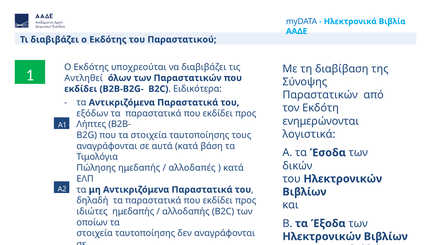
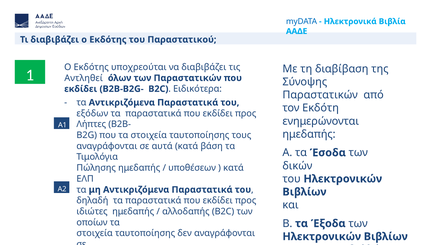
λογιστικά: λογιστικά -> ημεδαπής (309, 134)
αλλοδαπές: αλλοδαπές -> υποθέσεων (192, 168)
